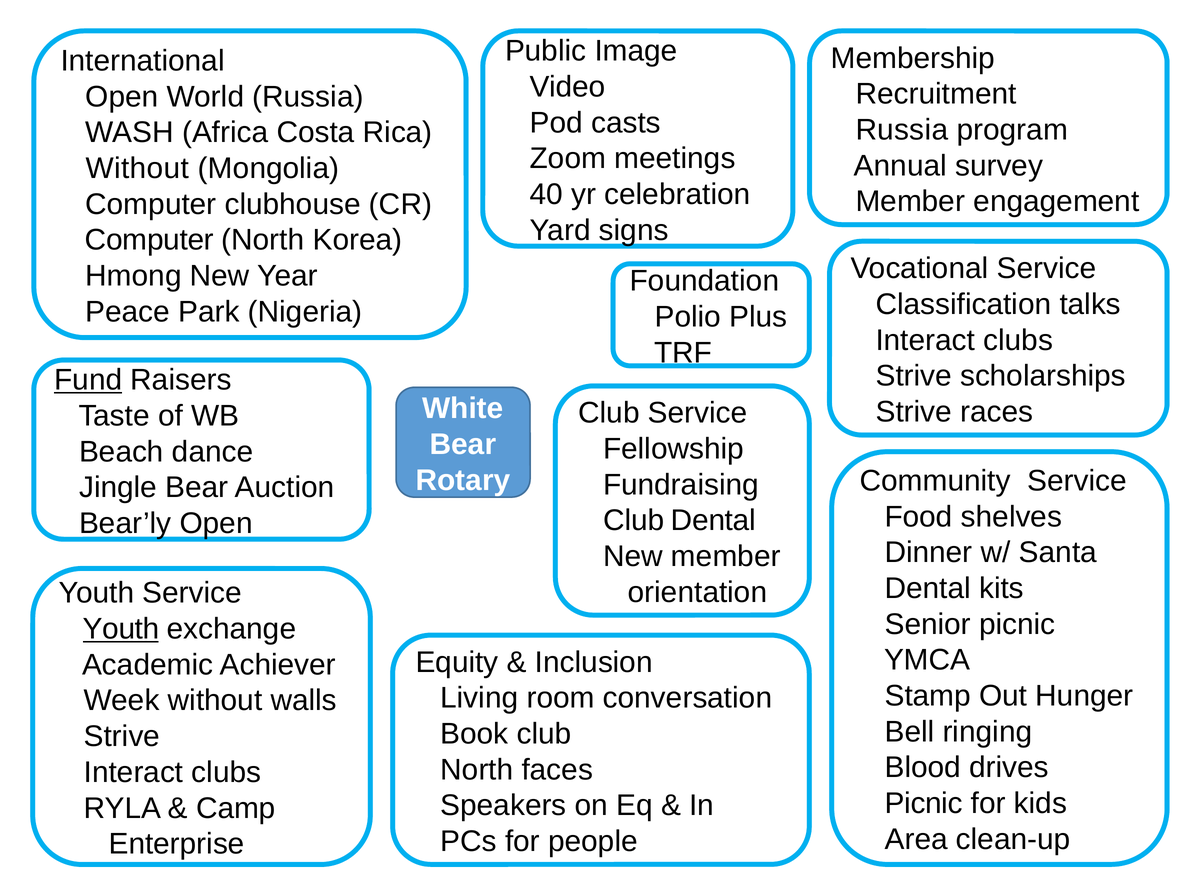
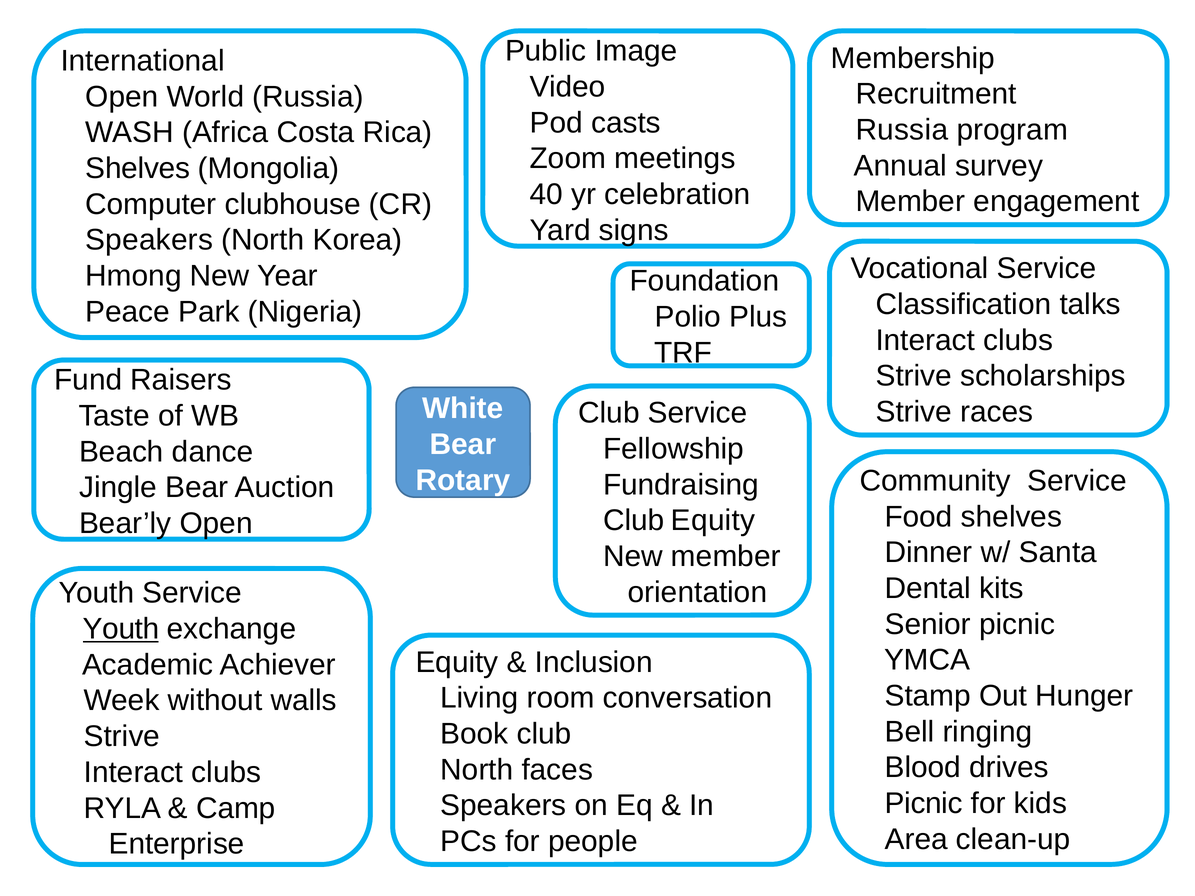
Without: Without -> Shelves (138, 168)
Computer: Computer -> Speakers (149, 240)
Fund underline: present -> none (88, 380)
Club Dental: Dental -> Equity (713, 521)
